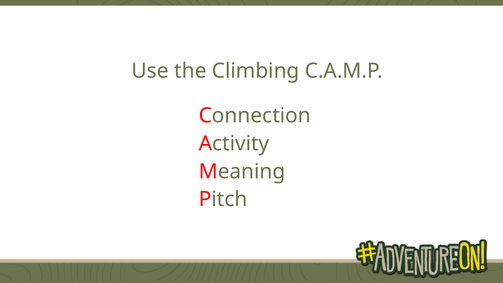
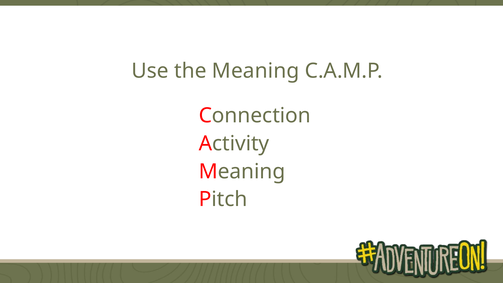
the Climbing: Climbing -> Meaning (256, 71)
